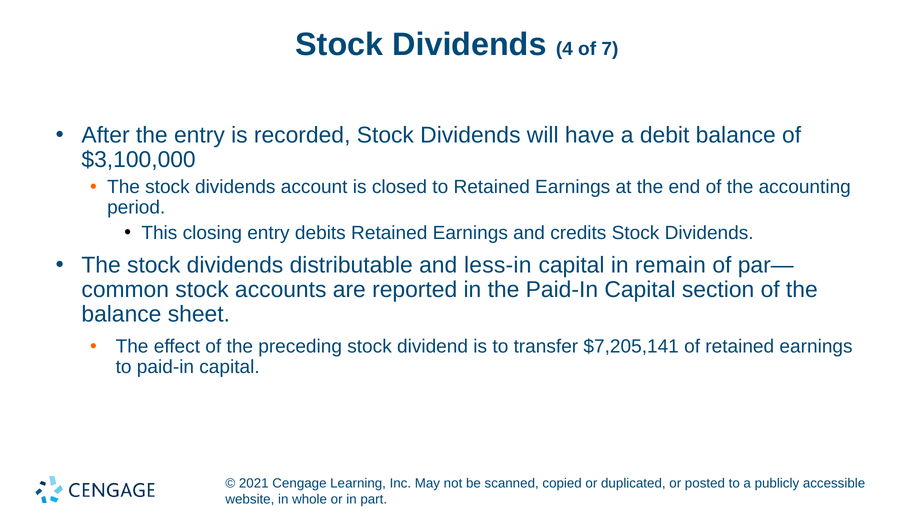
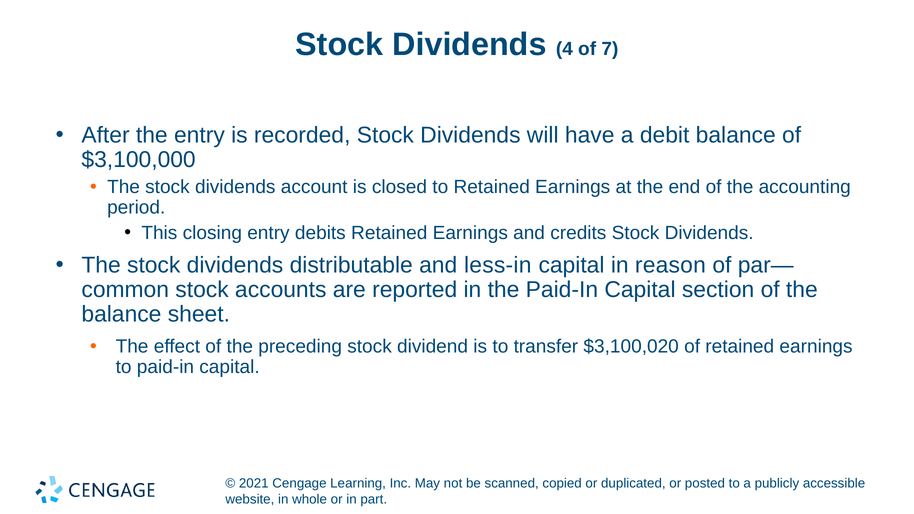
remain: remain -> reason (670, 265)
$7,205,141: $7,205,141 -> $3,100,020 (631, 347)
